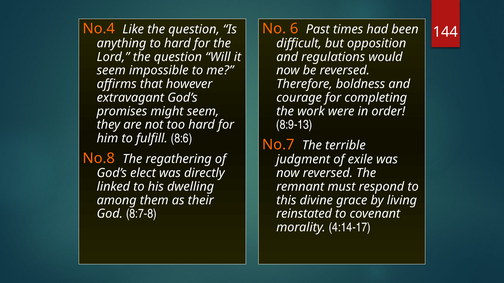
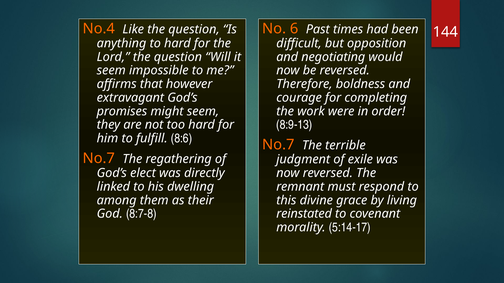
regulations: regulations -> negotiating (333, 57)
No.8: No.8 -> No.7 (99, 159)
4:14-17: 4:14-17 -> 5:14-17 (350, 228)
